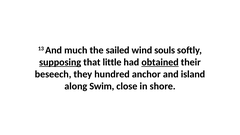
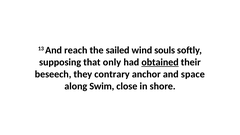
much: much -> reach (76, 50)
supposing underline: present -> none (60, 62)
little: little -> only (112, 62)
hundred: hundred -> contrary (112, 74)
island: island -> space (193, 74)
